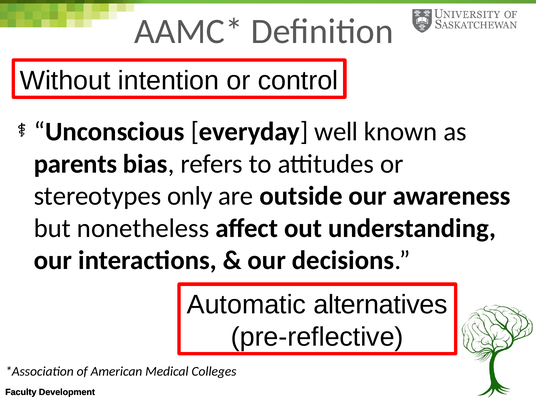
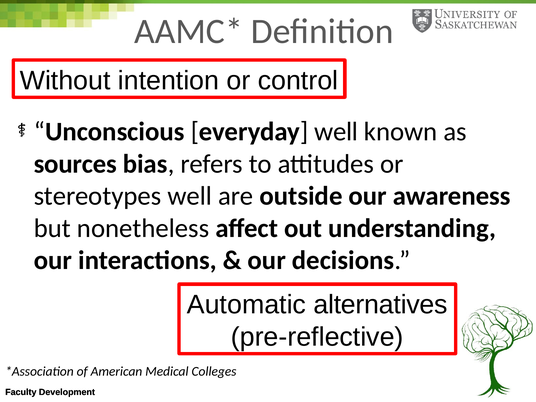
parents: parents -> sources (75, 164)
stereotypes only: only -> well (190, 196)
